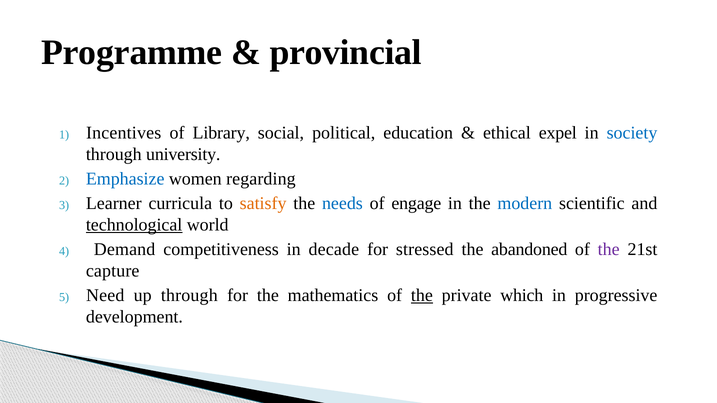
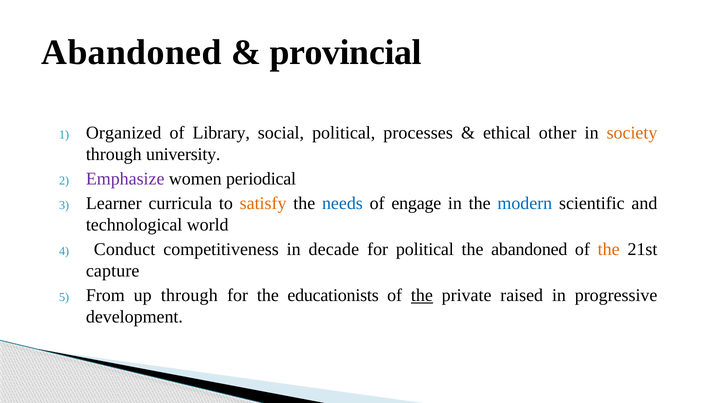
Programme: Programme -> Abandoned (131, 52)
Incentives: Incentives -> Organized (124, 133)
education: education -> processes (418, 133)
expel: expel -> other (558, 133)
society colour: blue -> orange (632, 133)
Emphasize colour: blue -> purple (125, 179)
regarding: regarding -> periodical (261, 179)
technological underline: present -> none (134, 225)
Demand: Demand -> Conduct (125, 249)
for stressed: stressed -> political (425, 249)
the colour: purple -> orange (609, 249)
Need: Need -> From (105, 295)
mathematics: mathematics -> educationists (333, 295)
which: which -> raised (522, 295)
